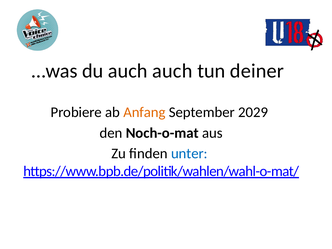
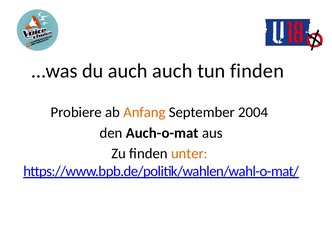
tun deiner: deiner -> finden (257, 71)
2029: 2029 -> 2004 (253, 112)
Noch-o-mat: Noch-o-mat -> Auch-o-mat (162, 133)
unter colour: blue -> orange (189, 154)
